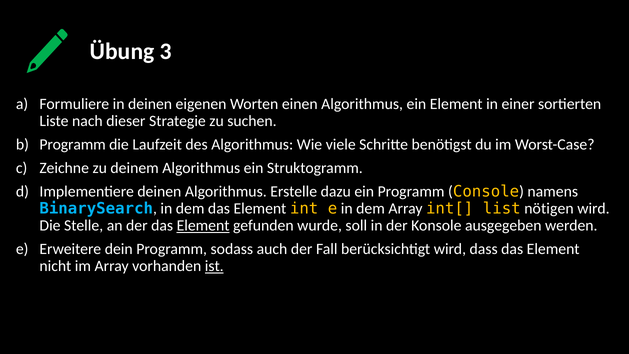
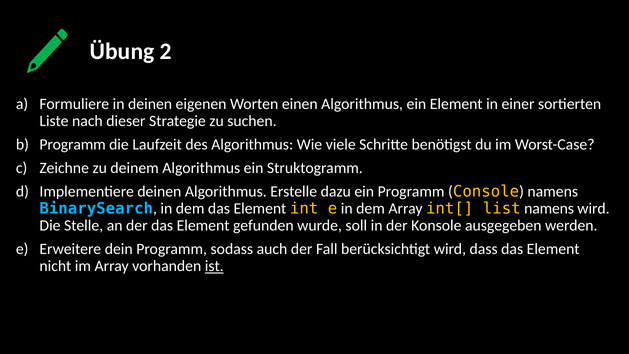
3: 3 -> 2 (166, 51)
list nötigen: nötigen -> namens (549, 209)
Element underline: present -> none (203, 225)
